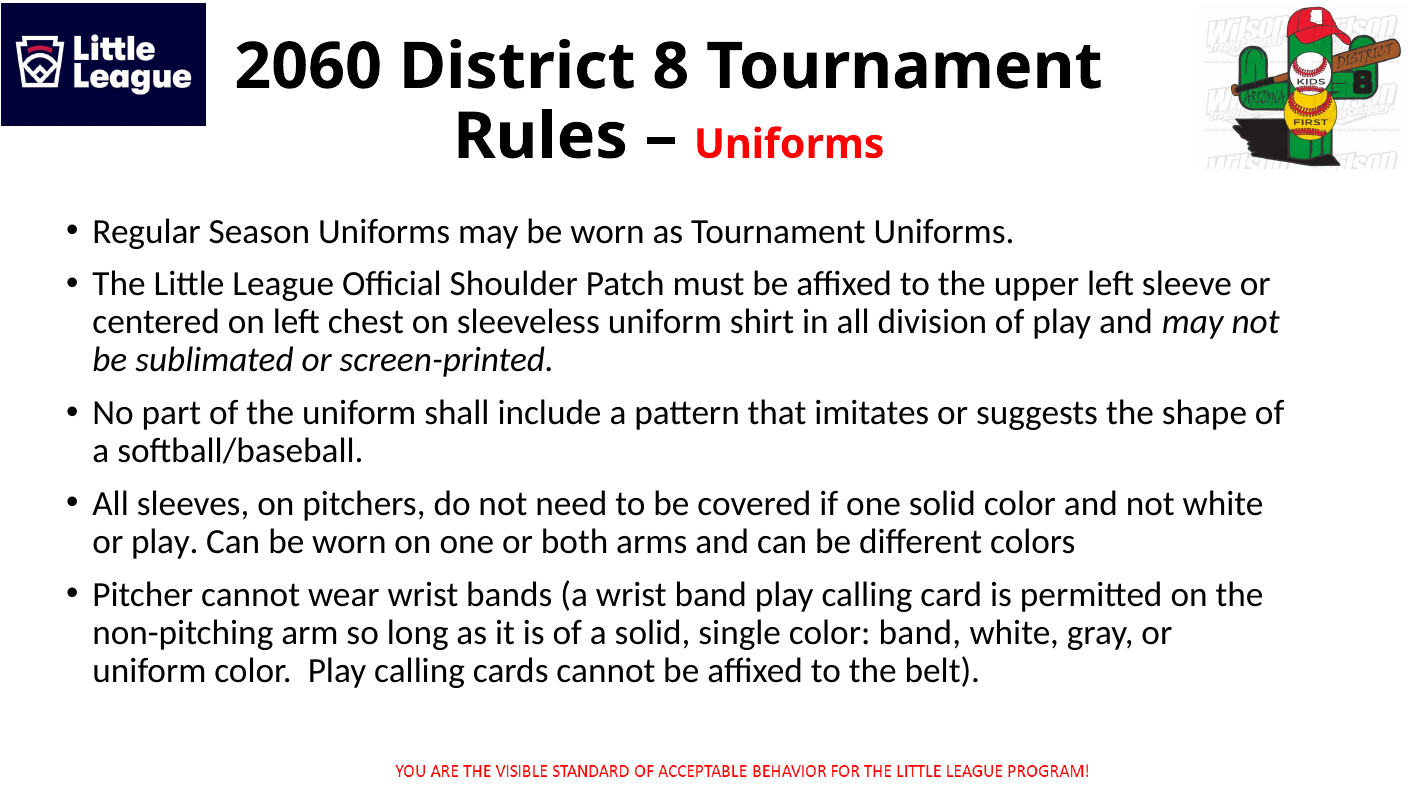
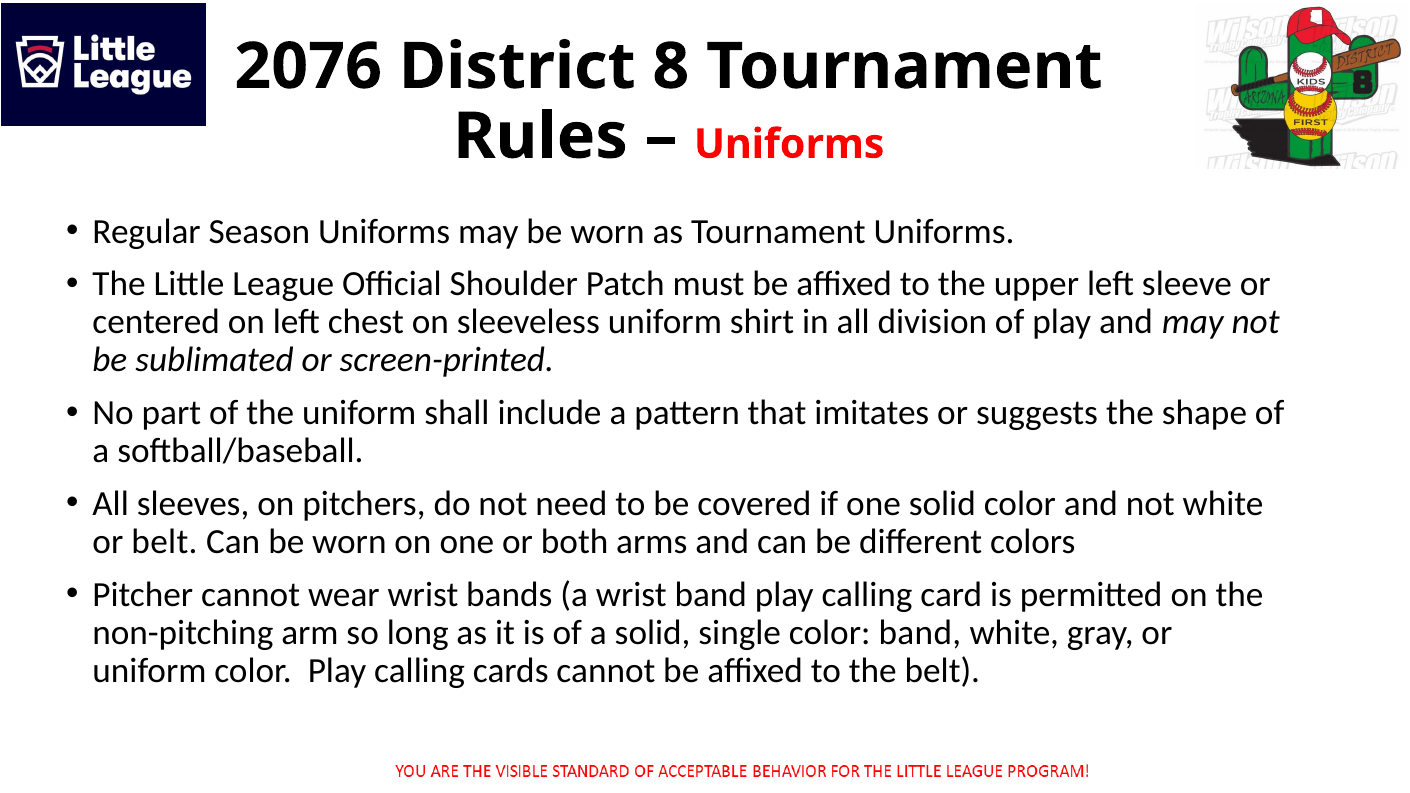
2060: 2060 -> 2076 (308, 67)
or play: play -> belt (164, 542)
